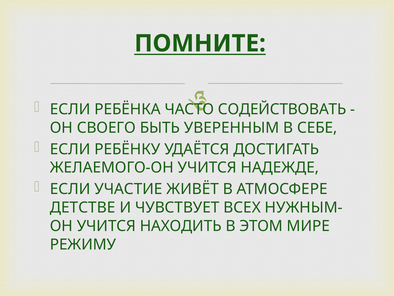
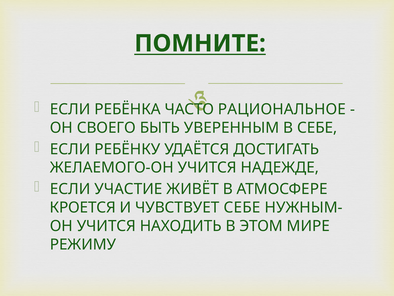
СОДЕЙСТВОВАТЬ: СОДЕЙСТВОВАТЬ -> РАЦИОНАЛЬНОЕ (282, 109)
ДЕТСТВЕ: ДЕТСТВЕ -> КРОЕТСЯ (83, 207)
ЧУВСТВУЕТ ВСЕХ: ВСЕХ -> СЕБЕ (242, 207)
